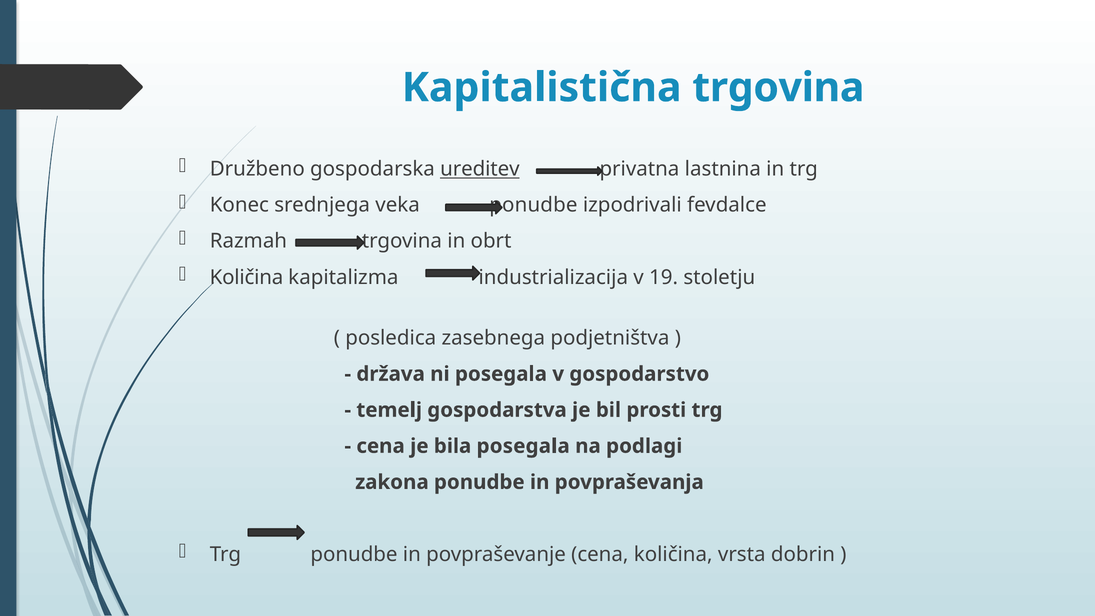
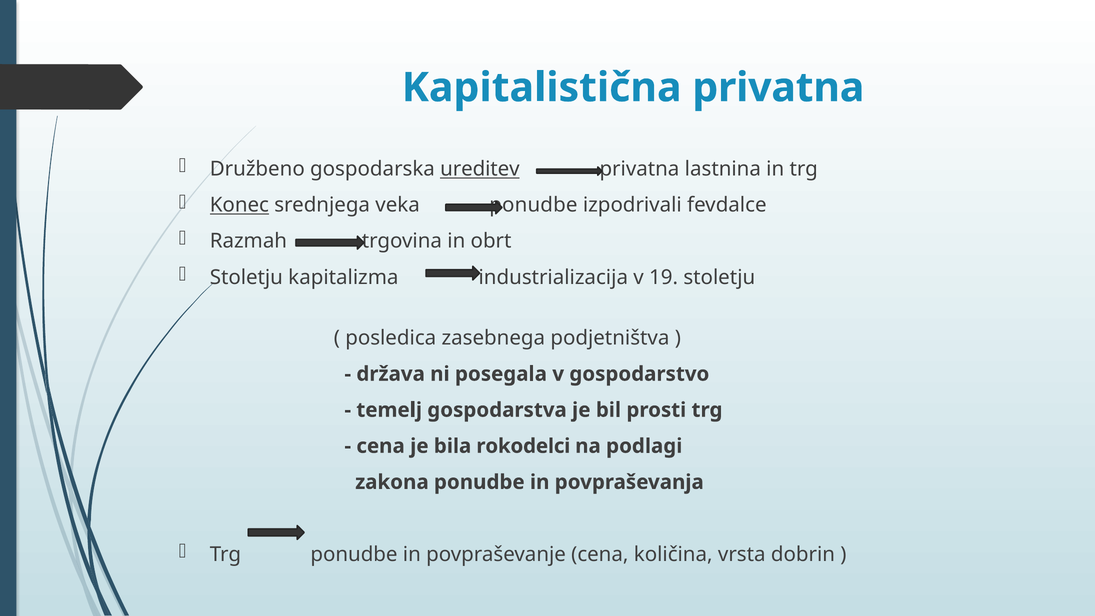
Kapitalistična trgovina: trgovina -> privatna (778, 88)
Konec underline: none -> present (239, 205)
Količina: Količina -> Stoletju (246, 277)
bila posegala: posegala -> rokodelci (523, 446)
